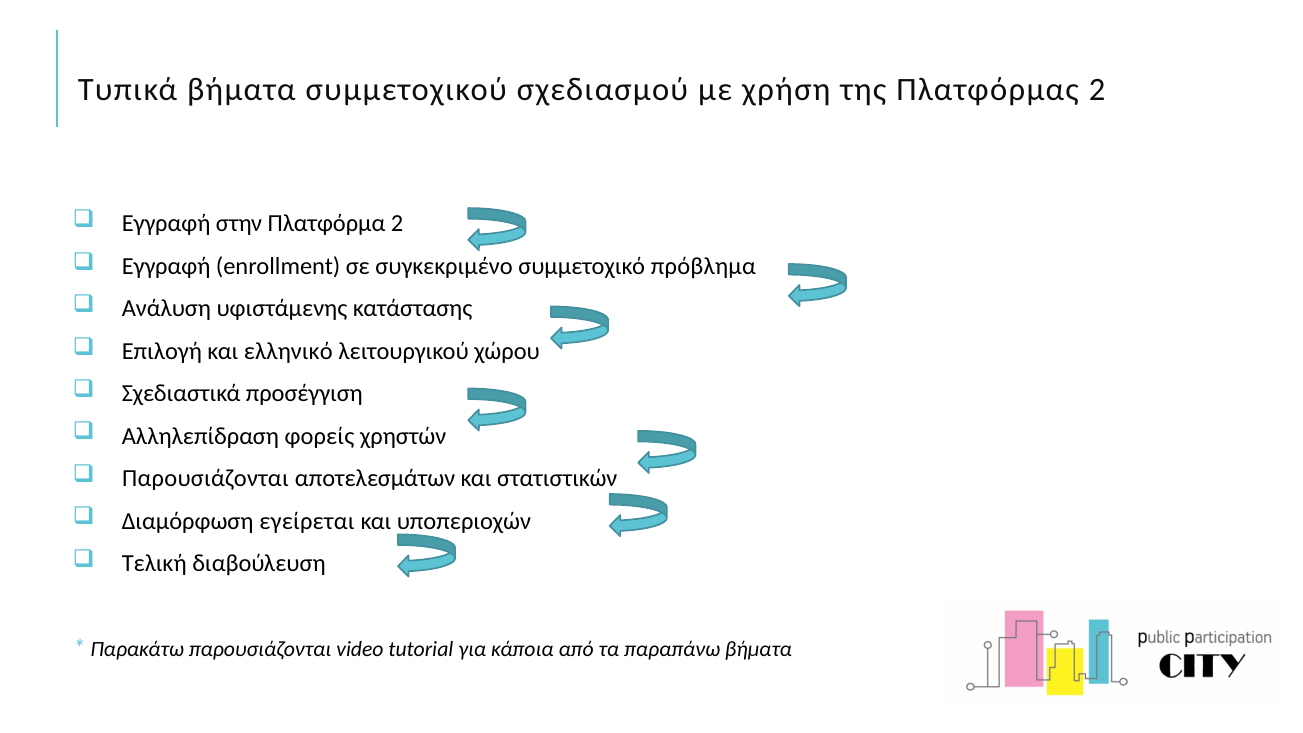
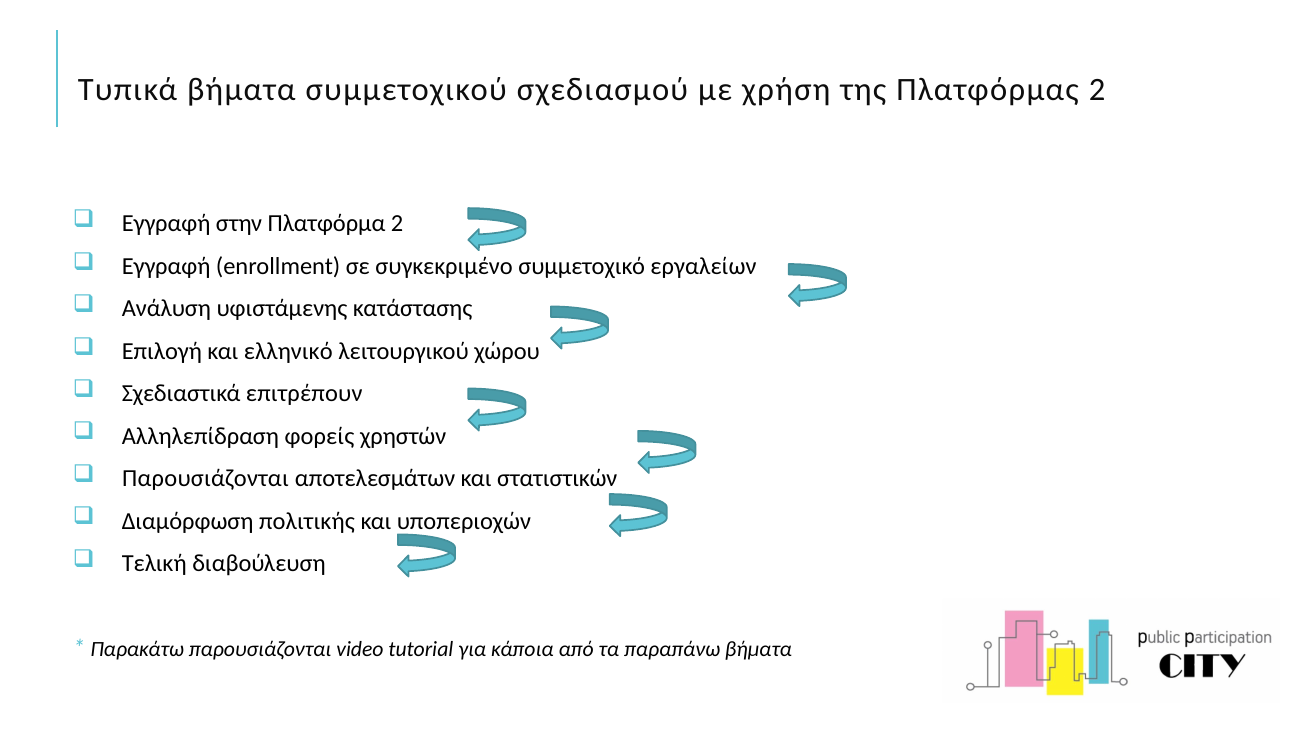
πρόβλημα: πρόβλημα -> εργαλείων (704, 266)
προσέγγιση: προσέγγιση -> επιτρέπουν (304, 394)
εγείρεται: εγείρεται -> πολιτικής (307, 521)
